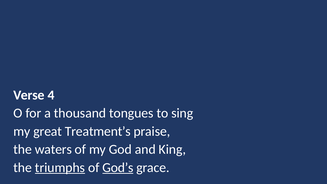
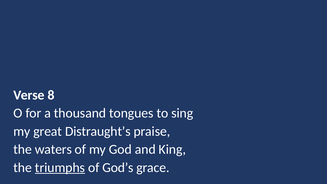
4: 4 -> 8 (51, 95)
Treatment’s: Treatment’s -> Distraught’s (98, 131)
God’s underline: present -> none (118, 167)
